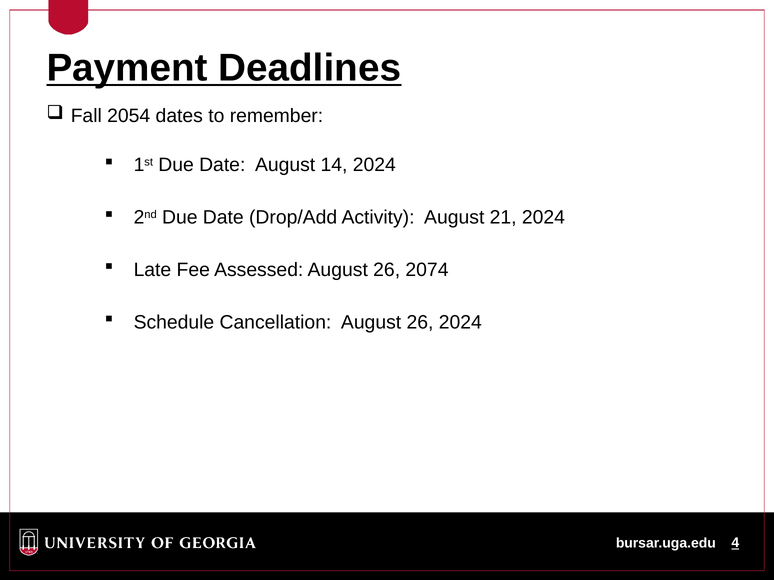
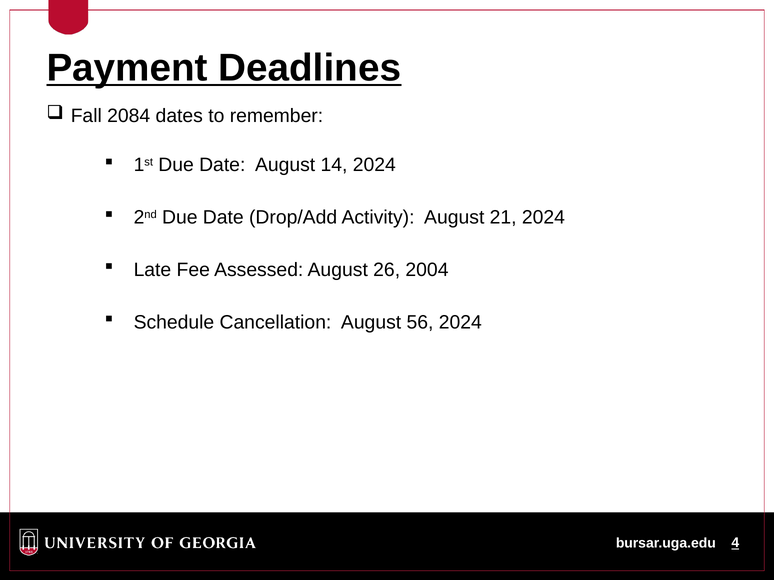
2054: 2054 -> 2084 (129, 116)
2074: 2074 -> 2004 (427, 270)
Cancellation August 26: 26 -> 56 (420, 323)
